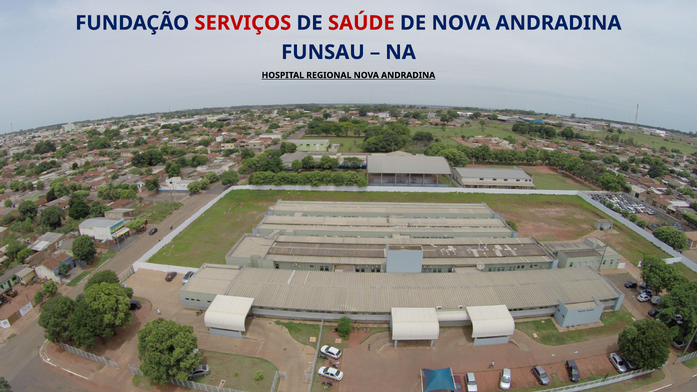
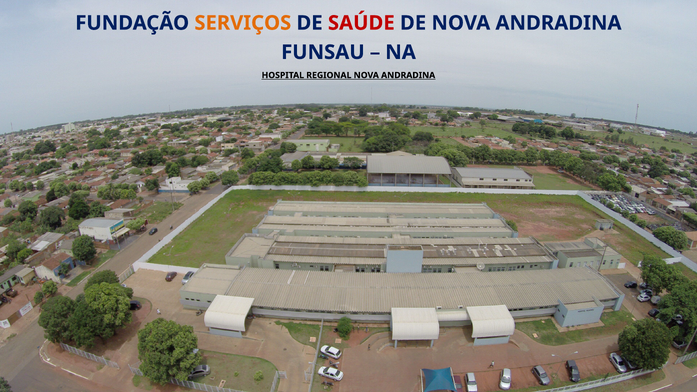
SERVIÇOS colour: red -> orange (243, 23)
